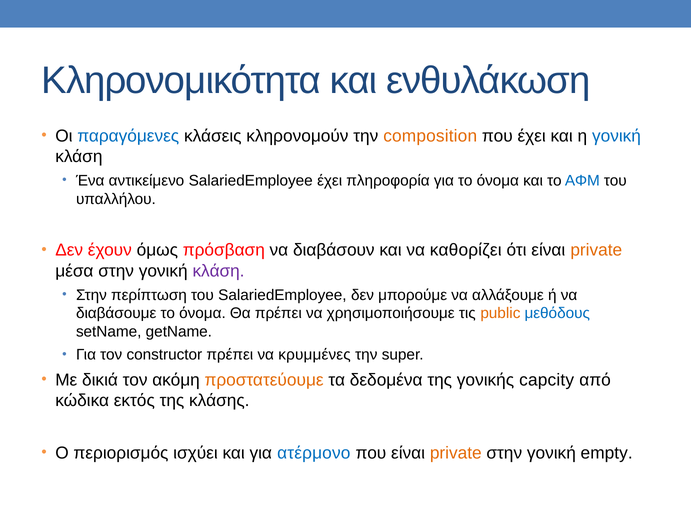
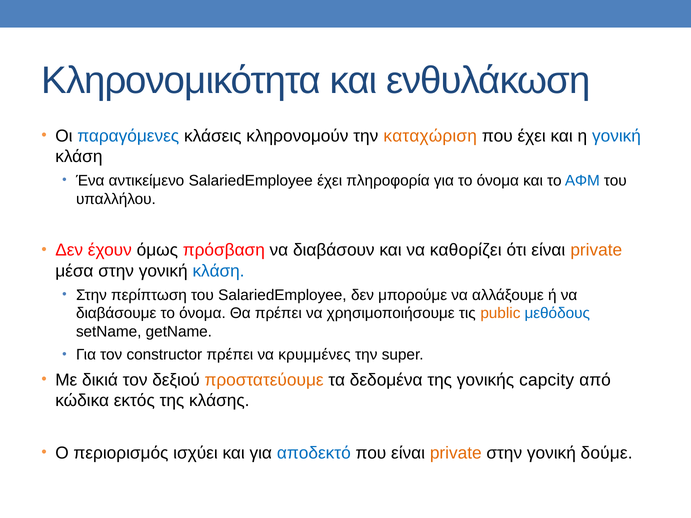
composition: composition -> καταχώριση (430, 136)
κλάση colour: purple -> blue (219, 271)
ακόμη: ακόμη -> δεξιού (176, 380)
ατέρμονο: ατέρμονο -> αποδεκτό (314, 453)
empty: empty -> δούμε (607, 453)
